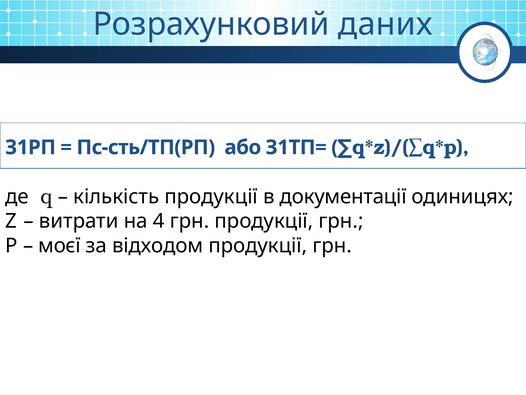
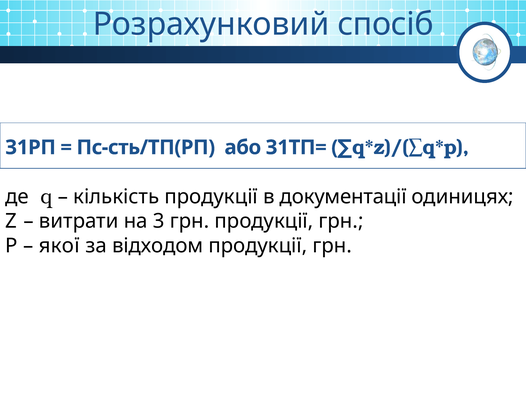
даних: даних -> спосіб (386, 24)
4: 4 -> 3 (159, 221)
моєї: моєї -> якої (59, 246)
